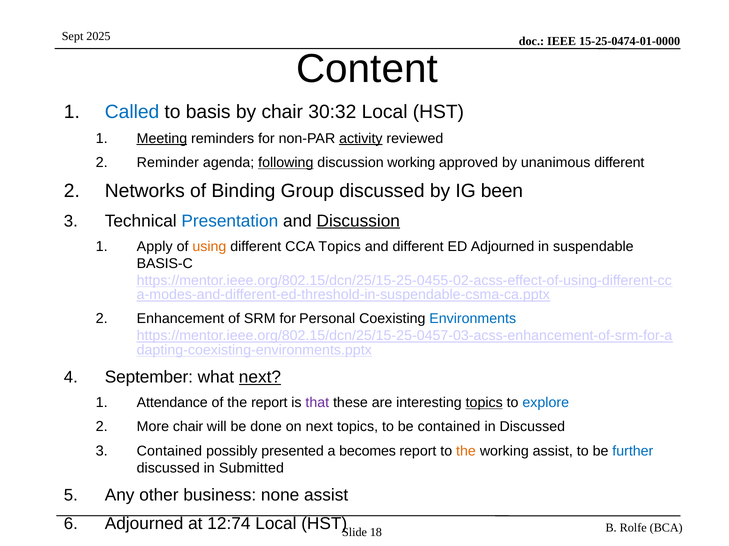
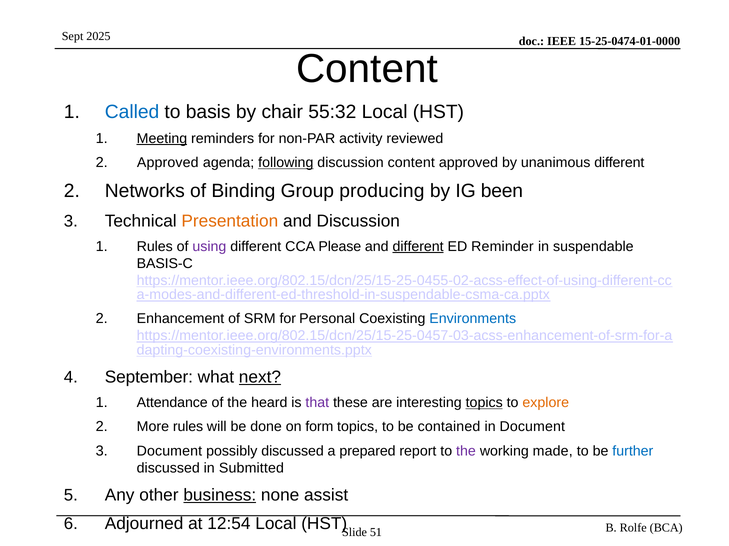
30:32: 30:32 -> 55:32 (332, 112)
activity underline: present -> none (361, 139)
Reminder: Reminder -> Approved (168, 163)
discussion working: working -> content (411, 163)
Group discussed: discussed -> producing (382, 191)
Presentation colour: blue -> orange (230, 221)
Discussion underline: present -> none (358, 221)
Apply: Apply -> Rules (155, 247)
using colour: orange -> purple (209, 247)
CCA Topics: Topics -> Please (340, 247)
different underline: none -> present (418, 247)
ED Adjourned: Adjourned -> Reminder (502, 247)
the report: report -> heard (269, 403)
explore colour: blue -> orange (546, 403)
More chair: chair -> rules (188, 427)
on next: next -> form (319, 427)
in Discussed: Discussed -> Document (532, 427)
Contained: Contained -> Document (169, 451)
possibly presented: presented -> discussed (293, 451)
becomes: becomes -> prepared (368, 451)
the colour: orange -> purple (466, 451)
working assist: assist -> made (553, 451)
business underline: none -> present (220, 496)
12:74: 12:74 -> 12:54 (229, 524)
18: 18 -> 51 (376, 533)
